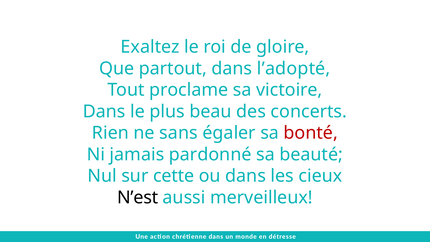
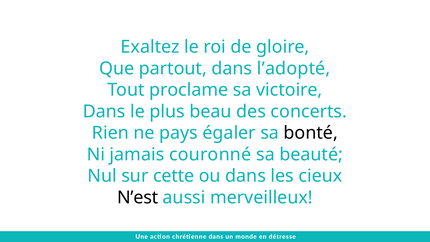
sans: sans -> pays (179, 133)
bonté colour: red -> black (311, 133)
pardonné: pardonné -> couronné (210, 154)
